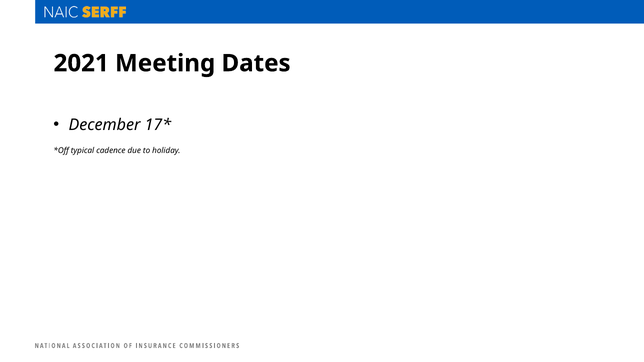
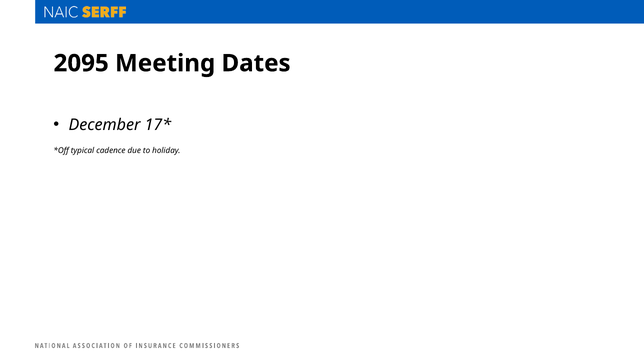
2021: 2021 -> 2095 (81, 63)
